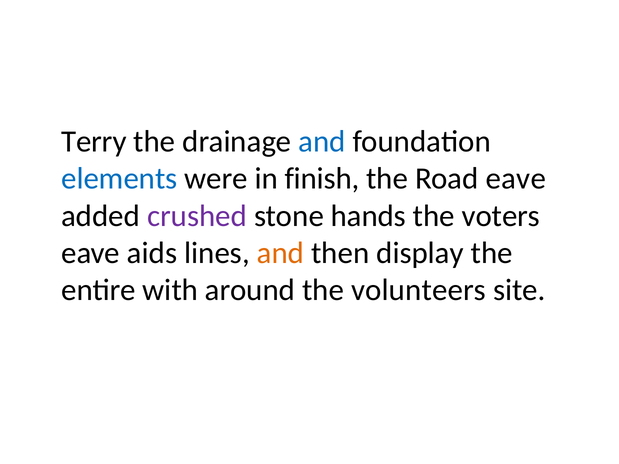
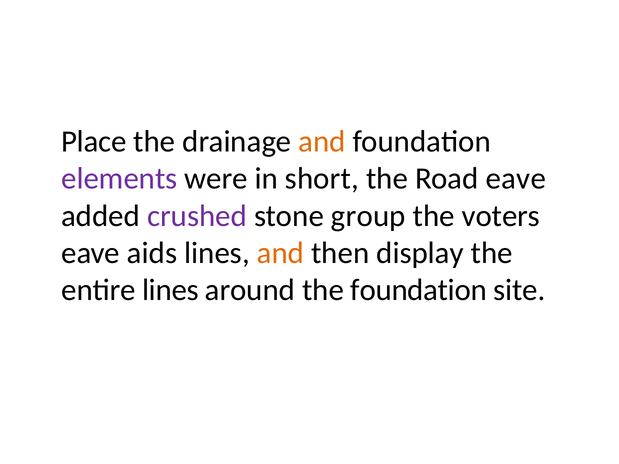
Terry: Terry -> Place (94, 142)
and colour: blue -> orange (322, 142)
elements colour: blue -> purple (119, 179)
finish: finish -> short (322, 179)
hands: hands -> group (368, 216)
entire with: with -> lines (170, 290)
the volunteers: volunteers -> foundation (419, 290)
